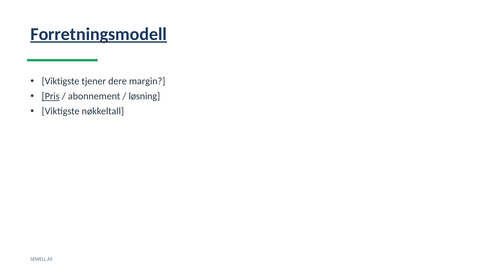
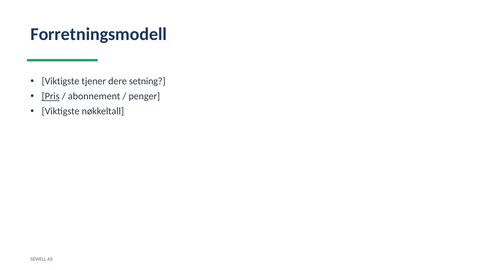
Forretningsmodell underline: present -> none (99, 34)
margin: margin -> setning (147, 81)
løsning: løsning -> penger (144, 96)
